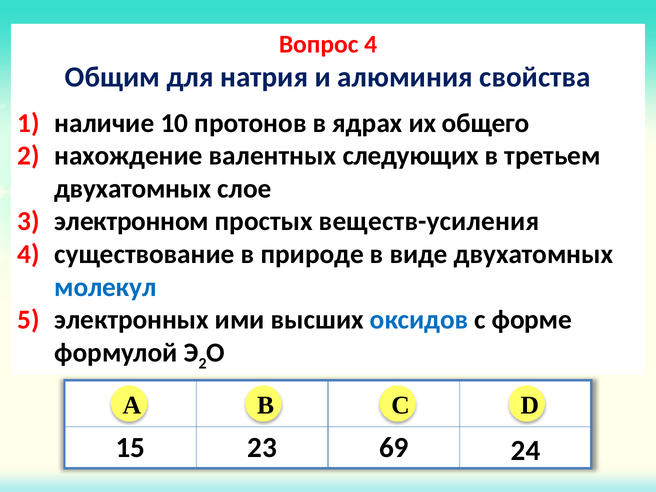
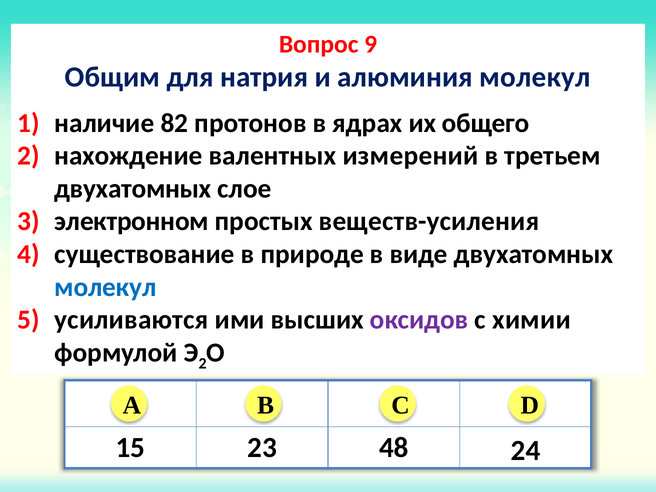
Вопрос 4: 4 -> 9 (371, 44)
алюминия свойства: свойства -> молекул (535, 77)
10: 10 -> 82 (174, 123)
следующих: следующих -> измерений (410, 156)
электронных: электронных -> усиливаются (131, 320)
оксидов colour: blue -> purple (419, 320)
форме: форме -> химии (532, 320)
69: 69 -> 48 (394, 448)
